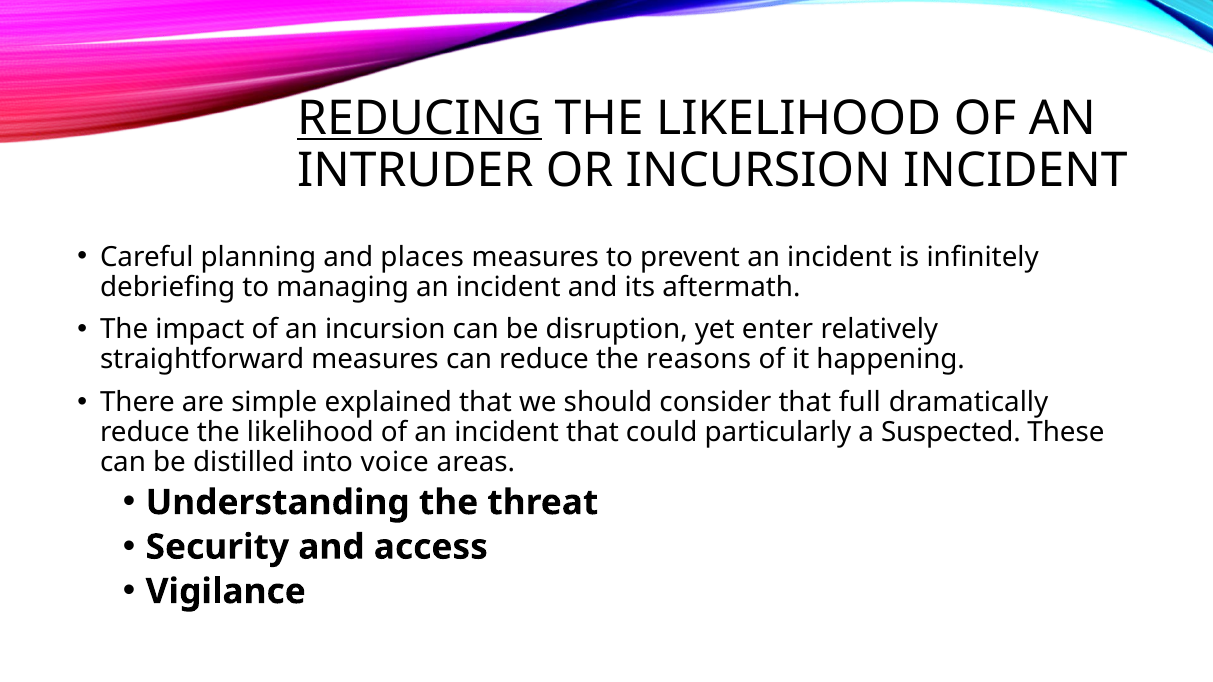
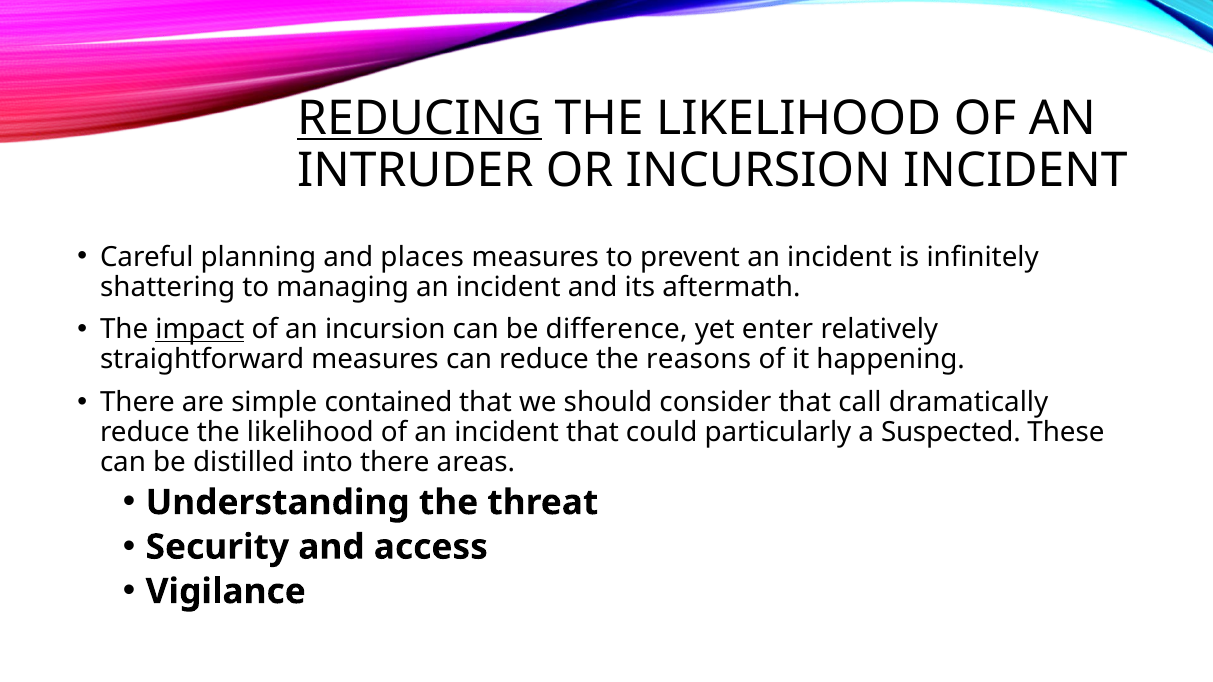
debriefing: debriefing -> shattering (168, 287)
impact underline: none -> present (200, 330)
disruption: disruption -> difference (617, 330)
explained: explained -> contained (388, 402)
full: full -> call (860, 402)
into voice: voice -> there (395, 462)
